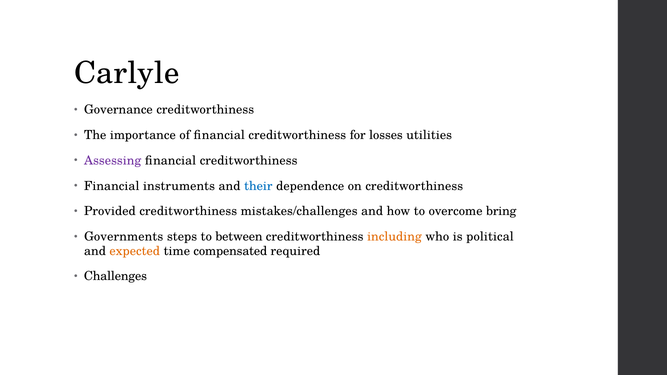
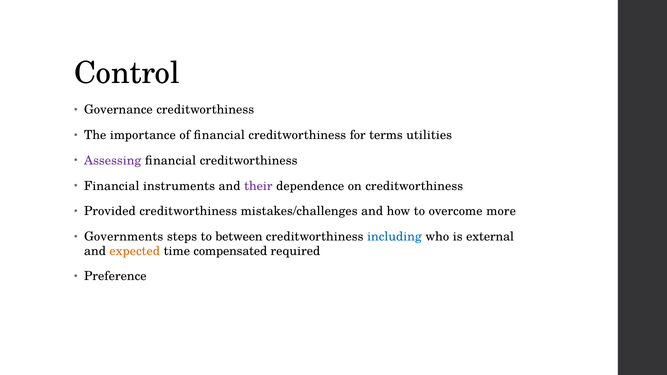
Carlyle: Carlyle -> Control (127, 73)
losses: losses -> terms (386, 135)
their colour: blue -> purple (258, 186)
bring: bring -> more (501, 211)
including colour: orange -> blue (394, 237)
political: political -> external (490, 237)
Challenges: Challenges -> Preference (115, 276)
